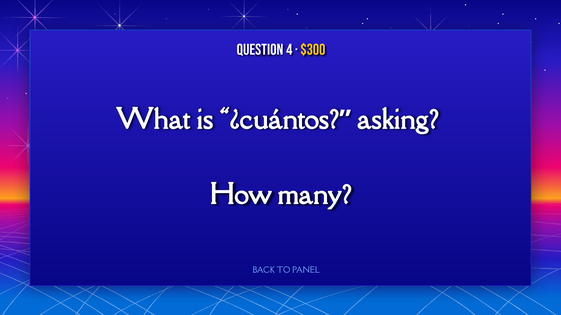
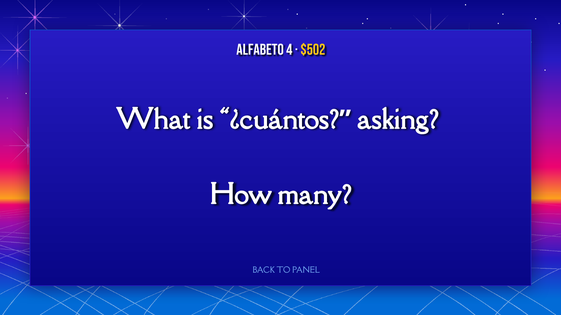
QUESTION: QUESTION -> ALFABETO (260, 50)
$300: $300 -> $502 (313, 50)
